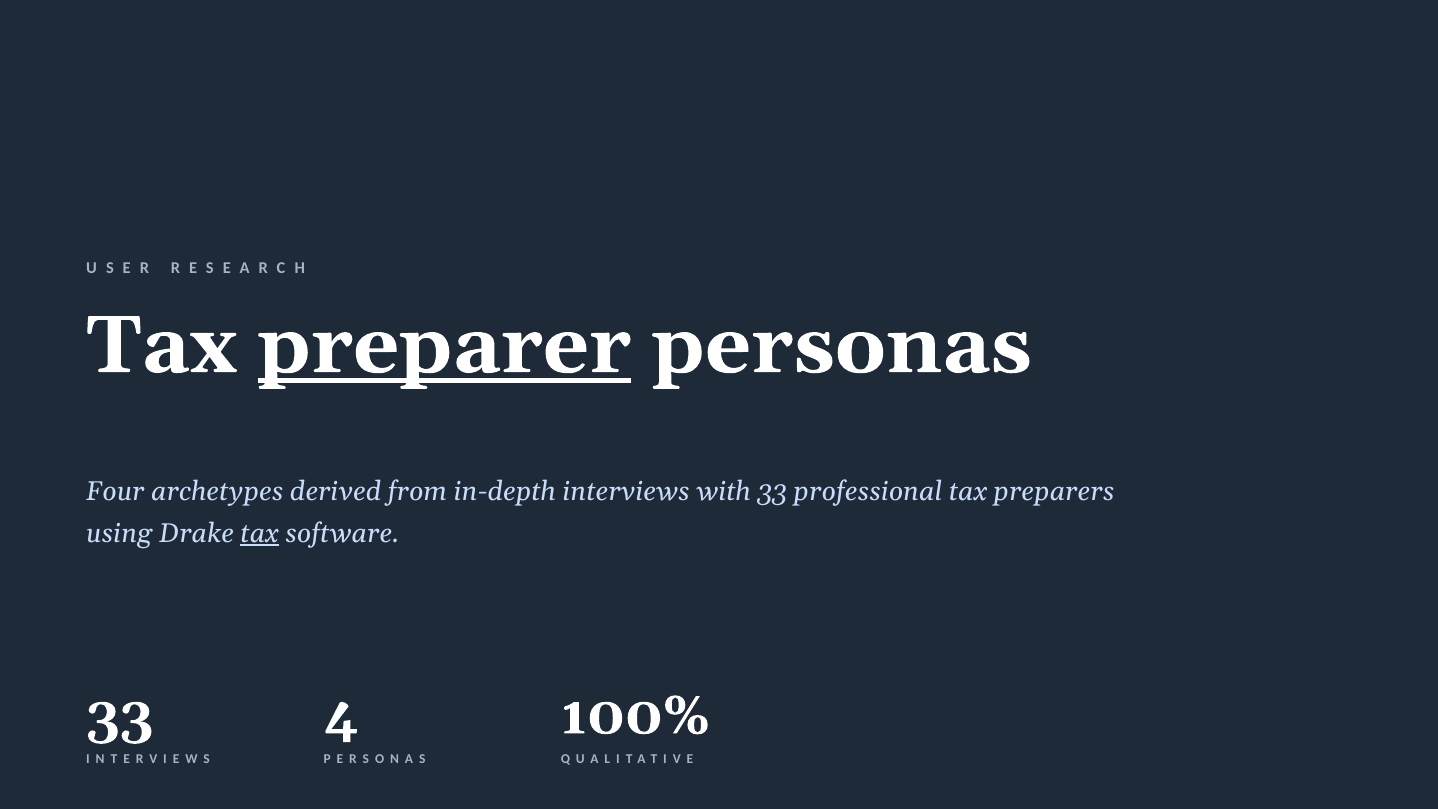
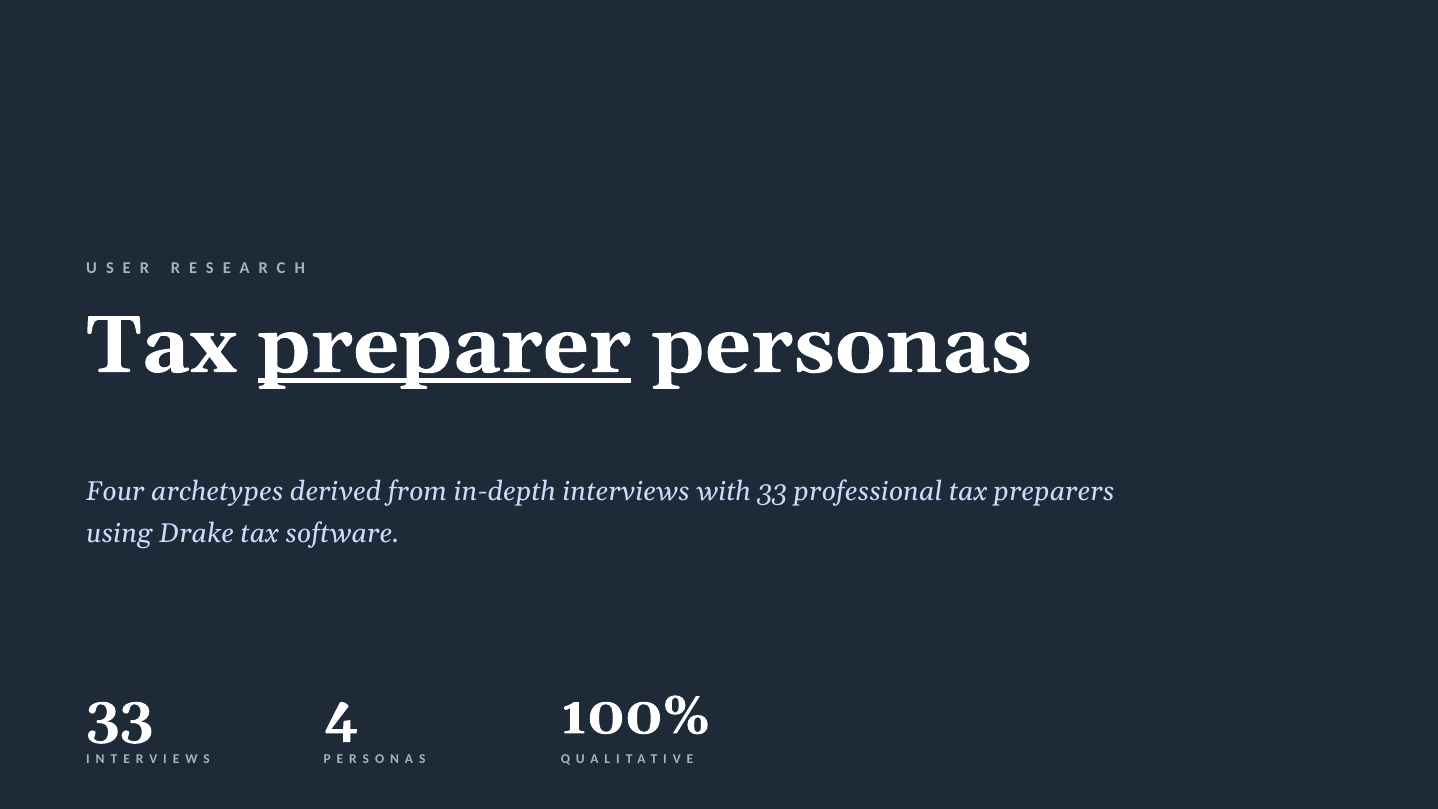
tax underline: present -> none (260, 533)
